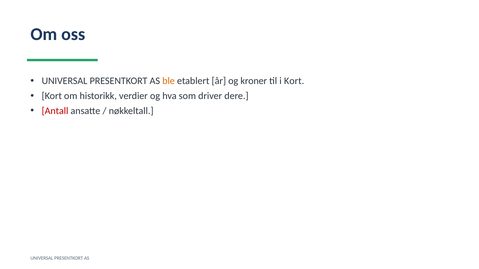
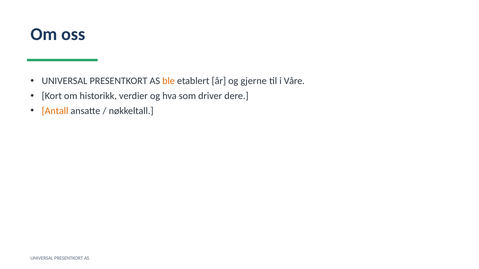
kroner: kroner -> gjerne (254, 81)
i Kort: Kort -> Våre (294, 81)
Antall colour: red -> orange (55, 111)
